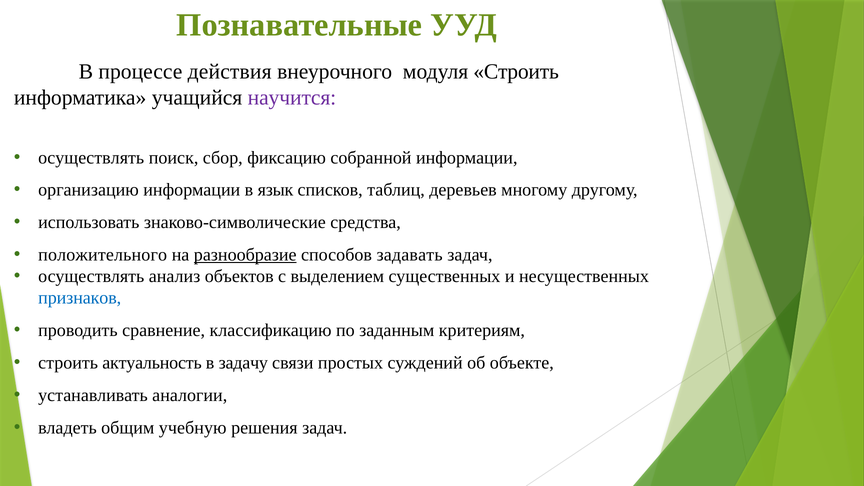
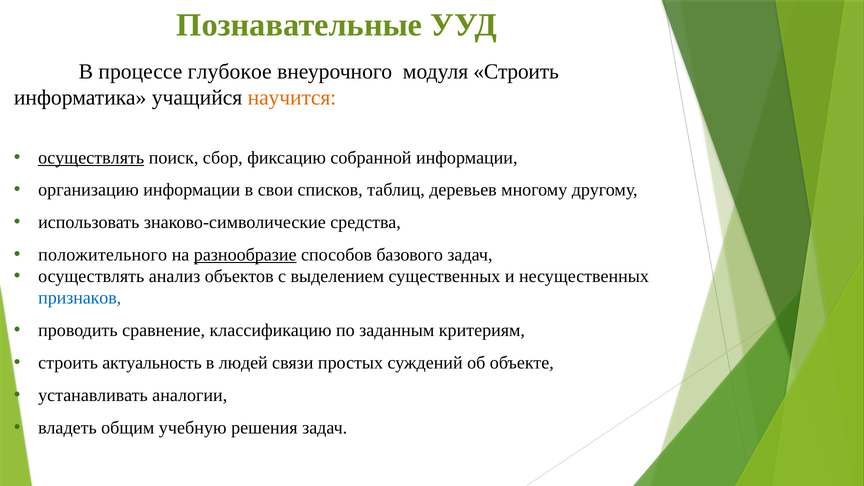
действия: действия -> глубокое (230, 71)
научится colour: purple -> orange (292, 97)
осуществлять underline: none -> present (91, 158)
язык: язык -> свои (275, 190)
задавать: задавать -> базового (410, 255)
задачу: задачу -> людей (243, 363)
